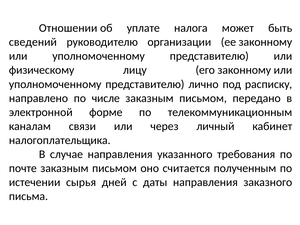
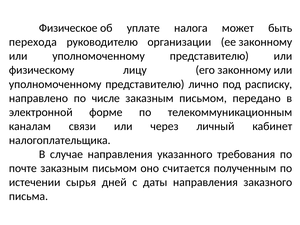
Отношении: Отношении -> Физическое (68, 28)
сведений: сведений -> перехода (33, 42)
